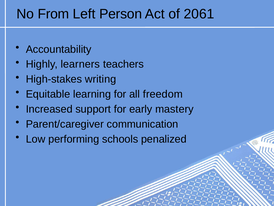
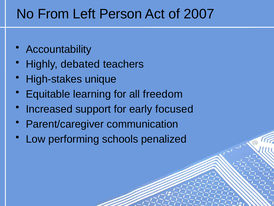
2061: 2061 -> 2007 (199, 14)
learners: learners -> debated (80, 64)
writing: writing -> unique (101, 79)
mastery: mastery -> focused (174, 109)
